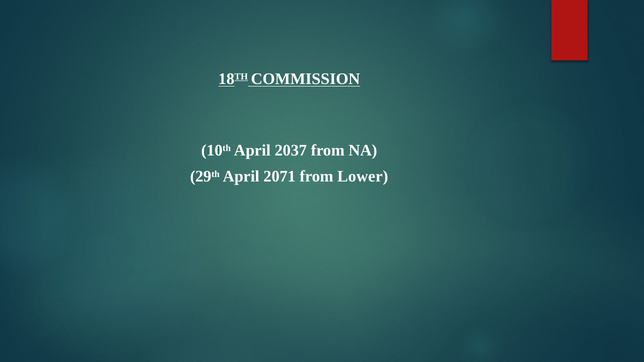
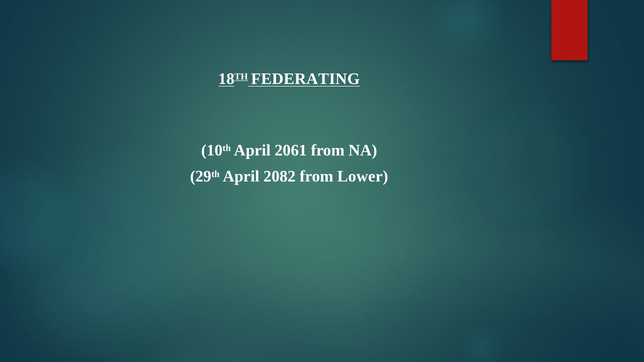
COMMISSION: COMMISSION -> FEDERATING (305, 79)
2037: 2037 -> 2061 (291, 151)
2071: 2071 -> 2082 (280, 177)
